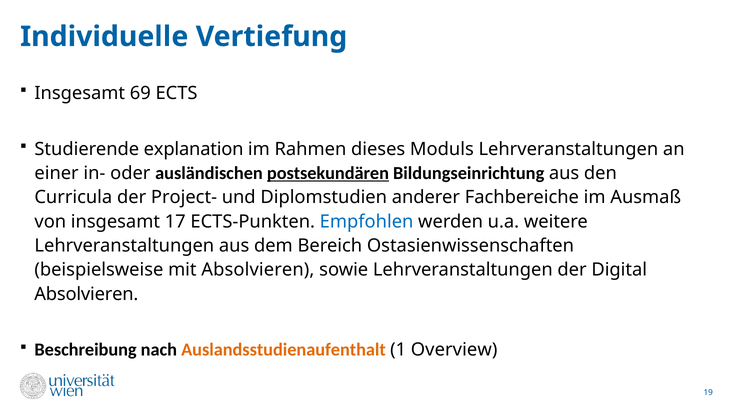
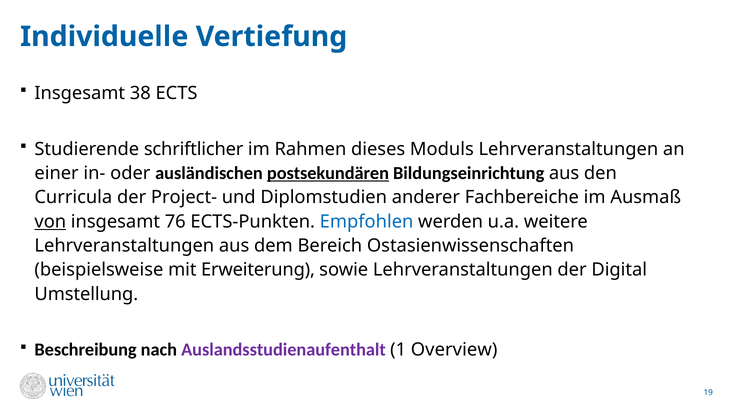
69: 69 -> 38 (140, 93)
explanation: explanation -> schriftlicher (194, 149)
von underline: none -> present (50, 222)
17: 17 -> 76 (175, 222)
mit Absolvieren: Absolvieren -> Erweiterung (258, 270)
Absolvieren: Absolvieren -> Umstellung (86, 294)
Auslandsstudienaufenthalt colour: orange -> purple (283, 350)
